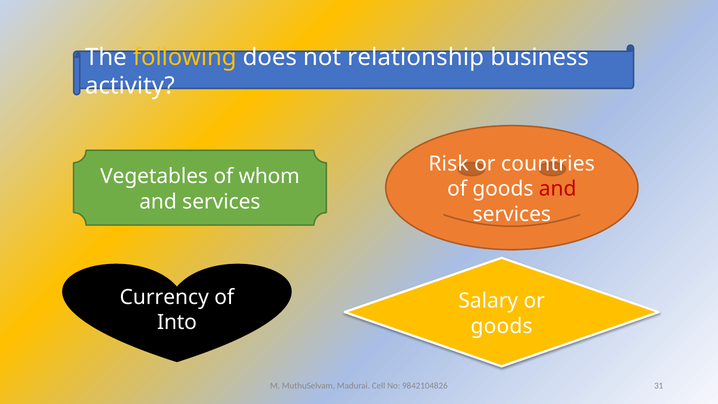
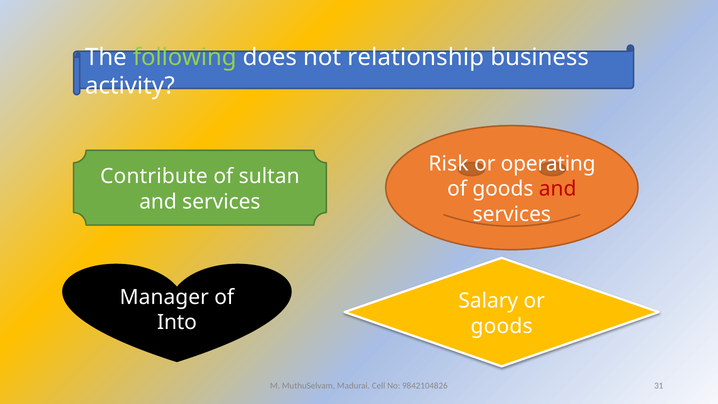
following colour: yellow -> light green (185, 57)
countries: countries -> operating (548, 164)
Vegetables: Vegetables -> Contribute (154, 176)
whom: whom -> sultan (269, 176)
Currency: Currency -> Manager (164, 297)
